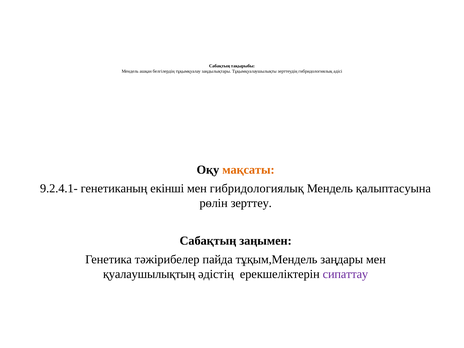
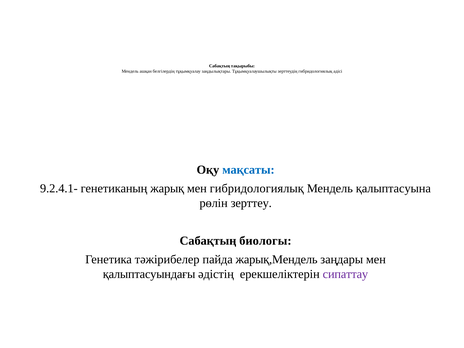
мақсаты colour: orange -> blue (248, 170)
екінші: екінші -> жарық (167, 189)
заңымен: заңымен -> биологы (265, 241)
тұқым,Мендель: тұқым,Мендель -> жарық,Мендель (277, 259)
қуалаушылықтың: қуалаушылықтың -> қалыптасуындағы (149, 274)
